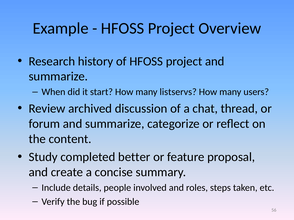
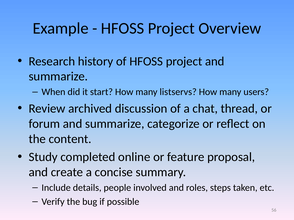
better: better -> online (134, 157)
